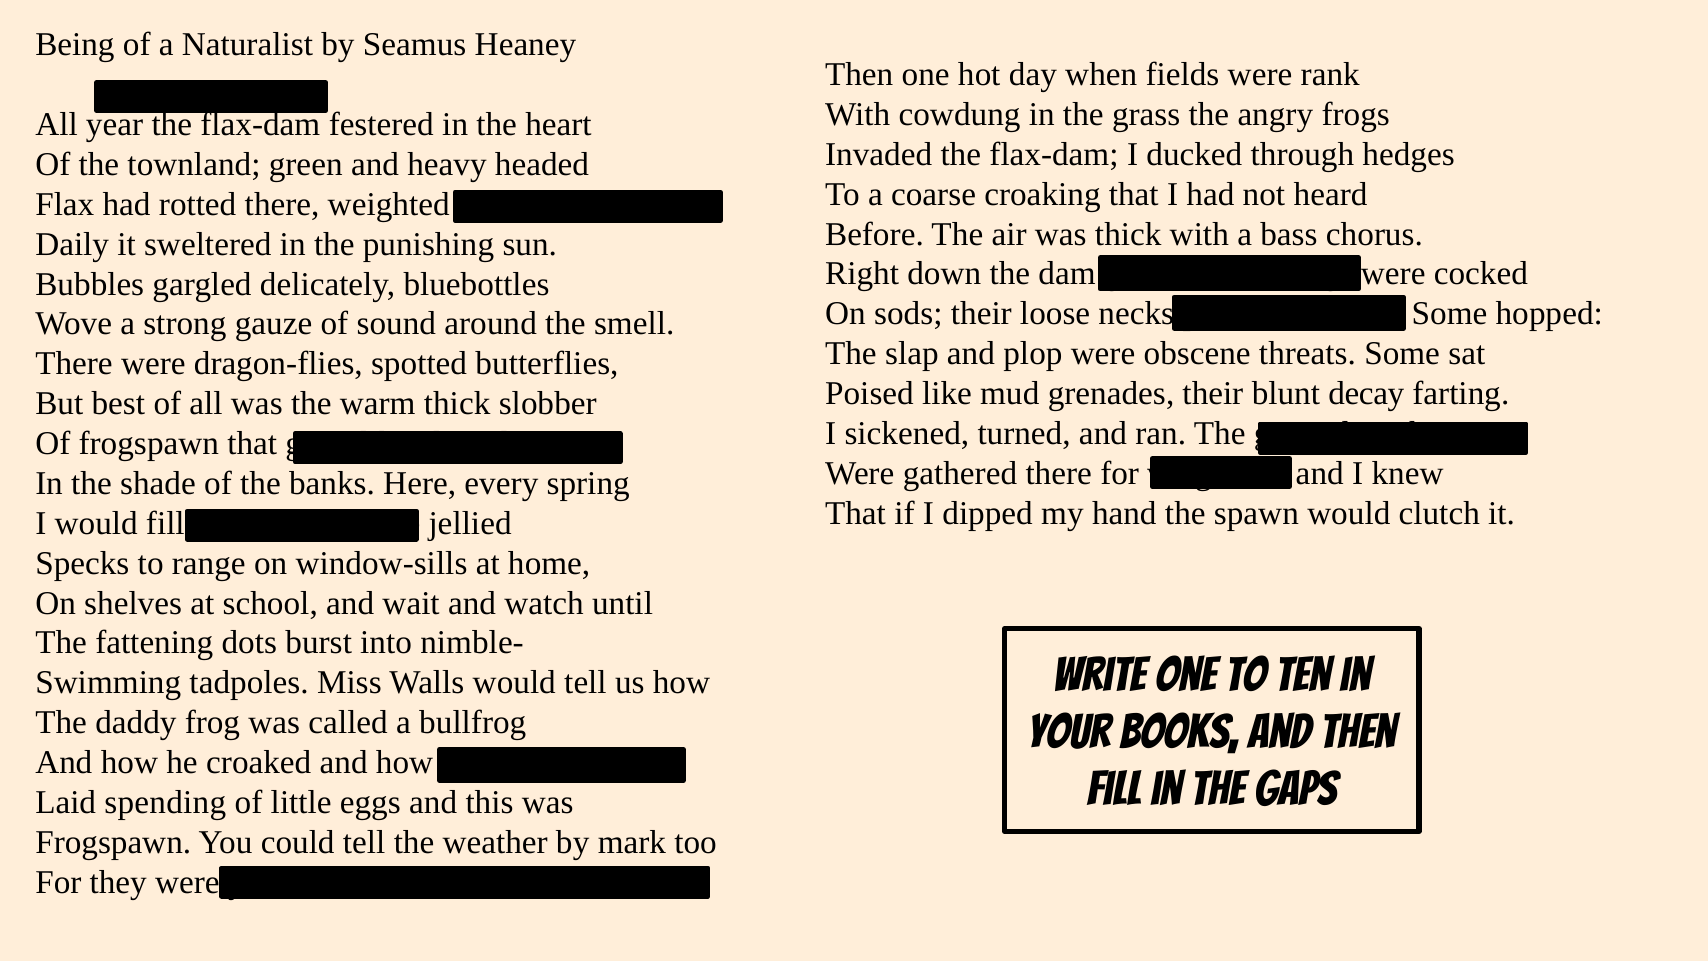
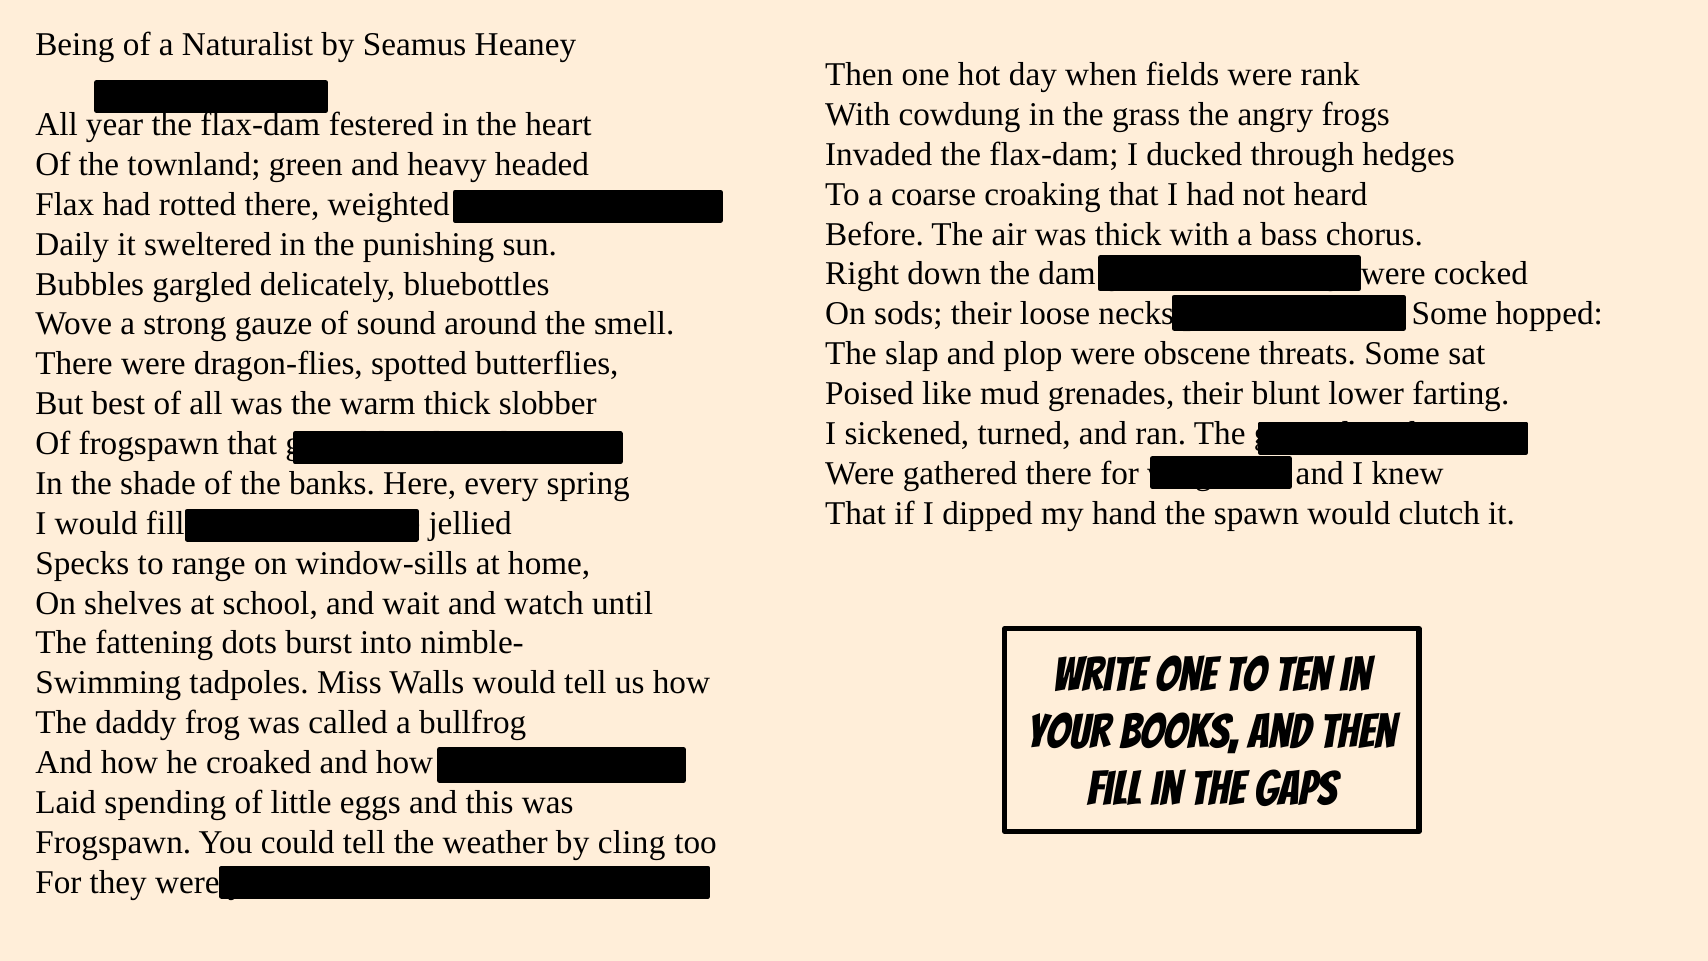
decay: decay -> lower (1366, 394)
mark: mark -> cling (632, 842)
